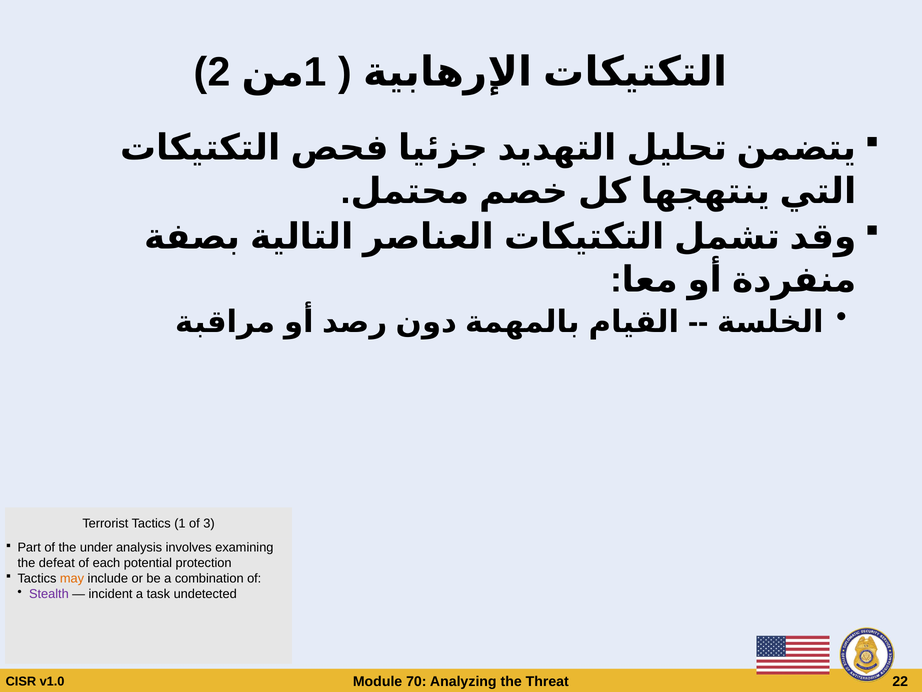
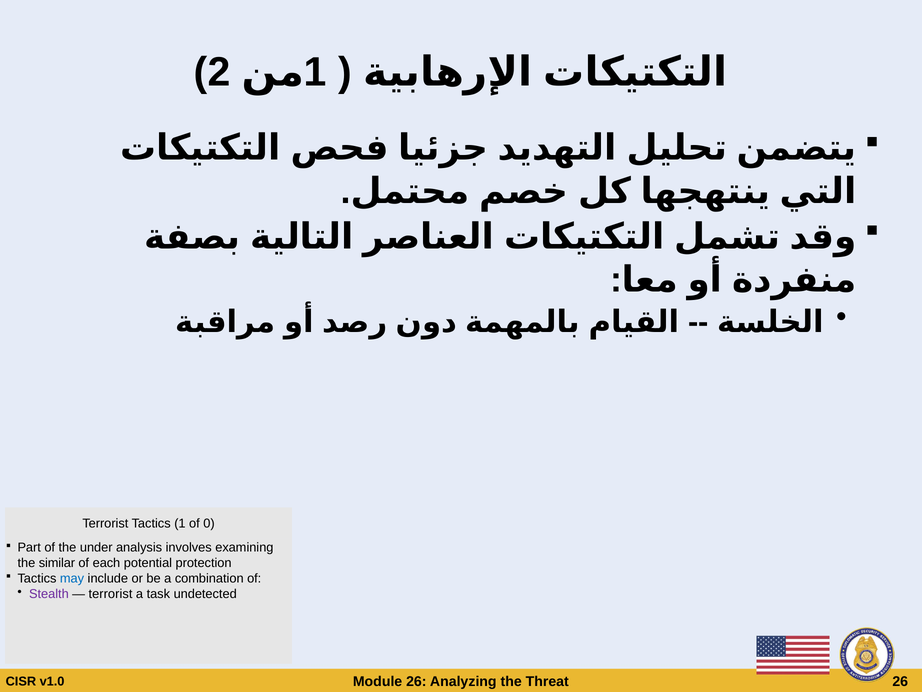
3: 3 -> 0 (209, 523)
defeat: defeat -> similar (57, 563)
may colour: orange -> blue (72, 578)
incident: incident -> terrorist (110, 594)
Module 70: 70 -> 26 (416, 681)
v1.0 22: 22 -> 26 (900, 681)
